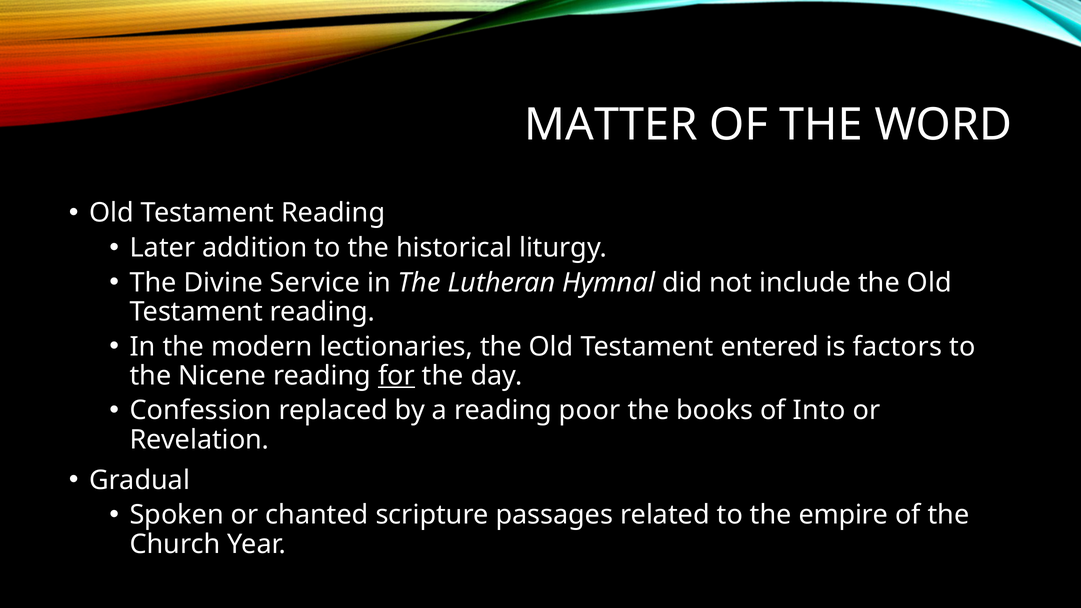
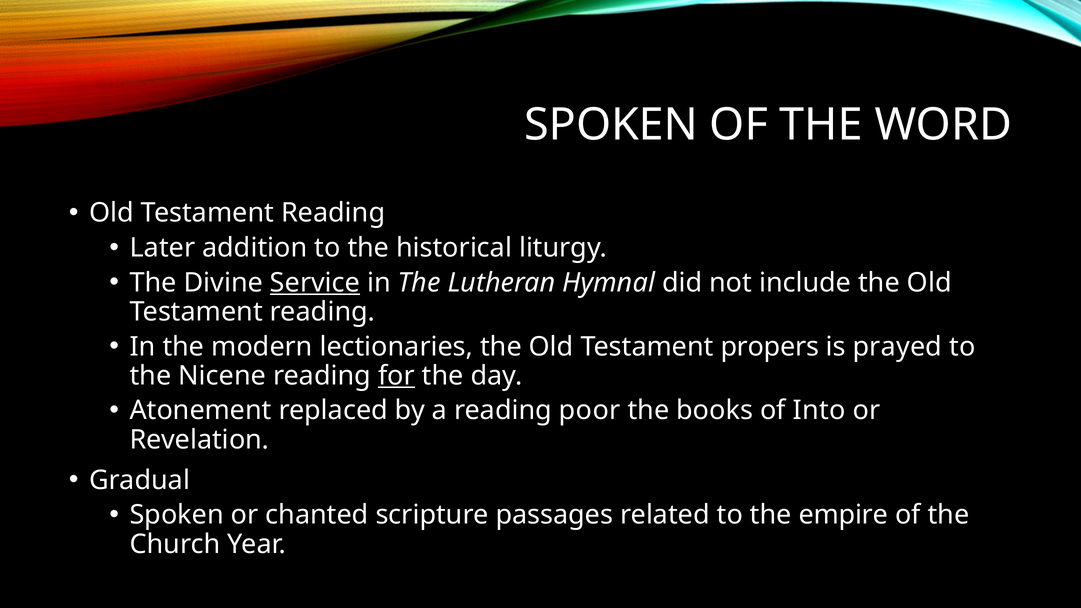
MATTER: MATTER -> SPOKEN (611, 125)
Service underline: none -> present (315, 283)
entered: entered -> propers (770, 347)
factors: factors -> prayed (897, 347)
Confession: Confession -> Atonement (201, 411)
